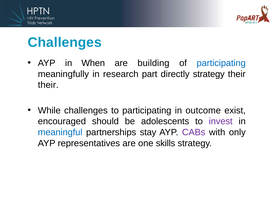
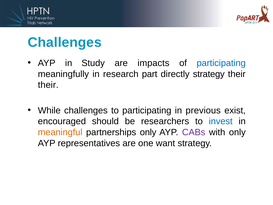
When: When -> Study (93, 63)
building: building -> impacts (153, 63)
outcome: outcome -> previous (203, 110)
adolescents: adolescents -> researchers (165, 121)
invest colour: purple -> blue (221, 121)
meaningful colour: blue -> orange (60, 132)
partnerships stay: stay -> only (148, 132)
skills: skills -> want (166, 143)
